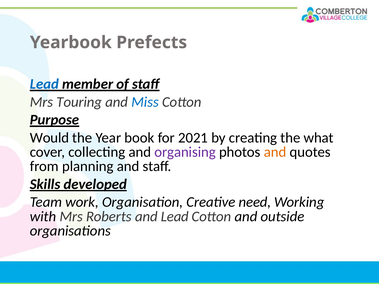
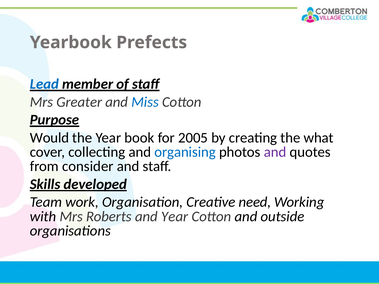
Touring: Touring -> Greater (79, 102)
2021: 2021 -> 2005 (193, 138)
organising colour: purple -> blue (185, 152)
and colour: orange -> purple (275, 152)
planning: planning -> consider (88, 167)
and Lead: Lead -> Year (175, 217)
